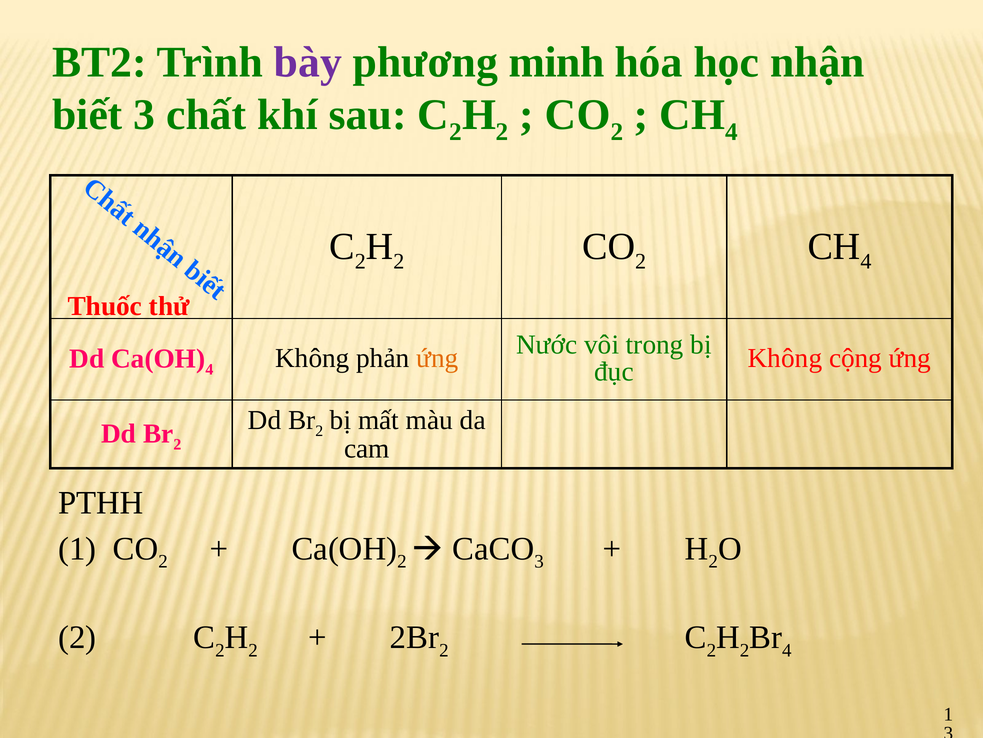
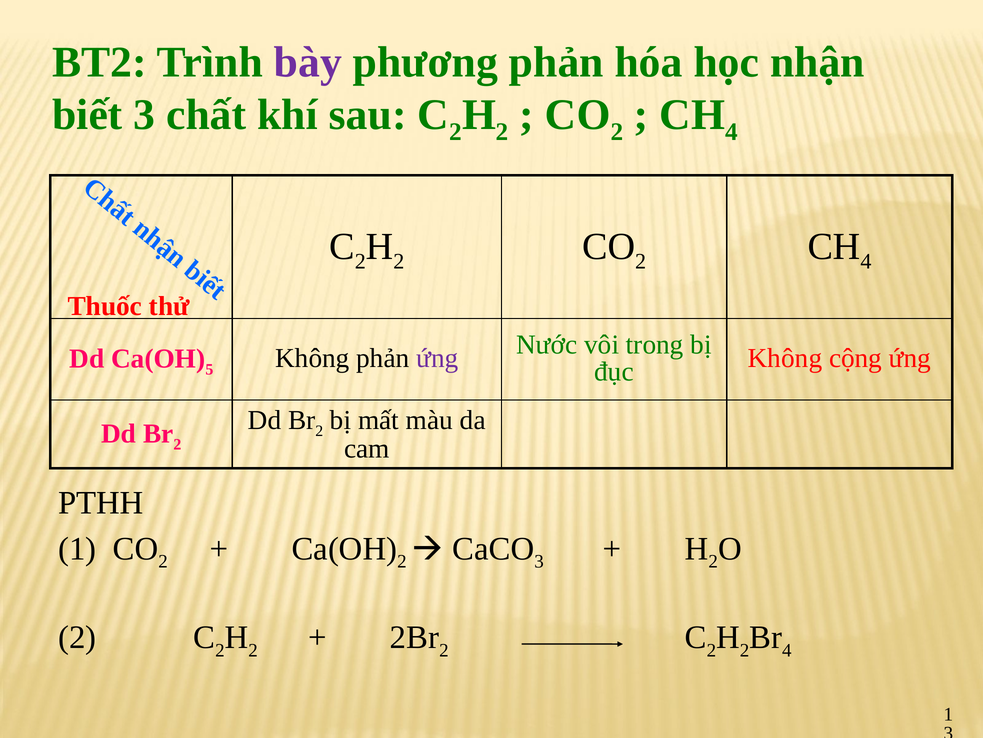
phương minh: minh -> phản (556, 62)
4: 4 -> 5 (209, 369)
ứng colour: orange -> purple (437, 358)
